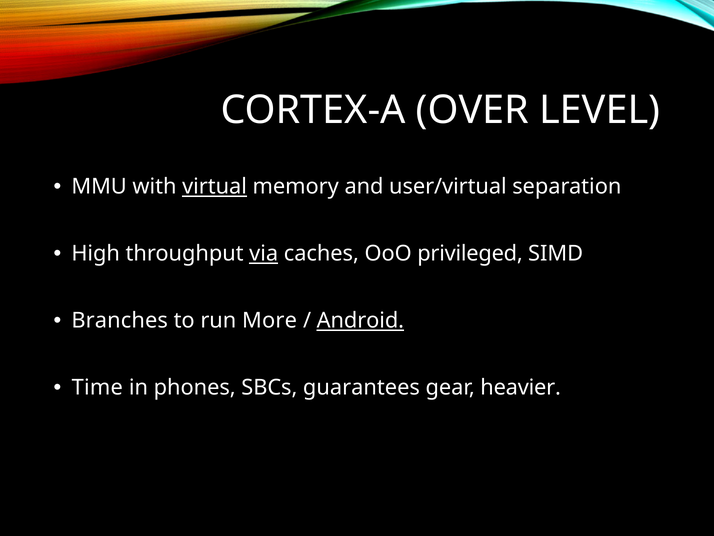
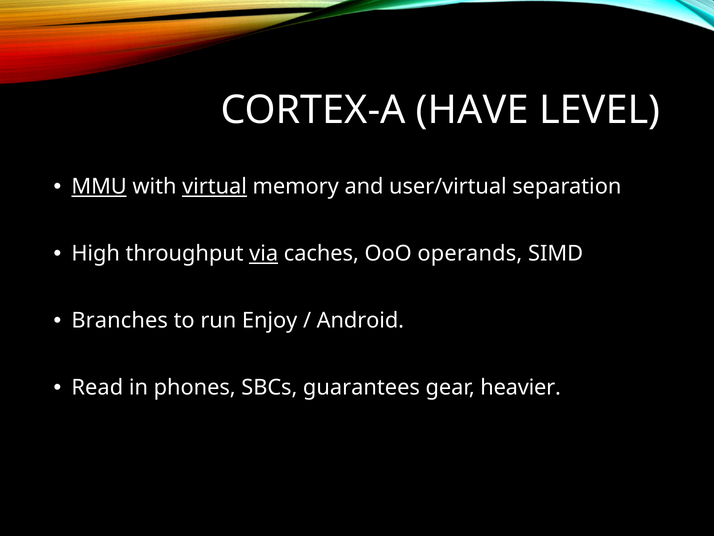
OVER: OVER -> HAVE (472, 110)
MMU underline: none -> present (99, 187)
privileged: privileged -> operands (470, 253)
More: More -> Enjoy (270, 320)
Android underline: present -> none (360, 320)
Time: Time -> Read (97, 387)
